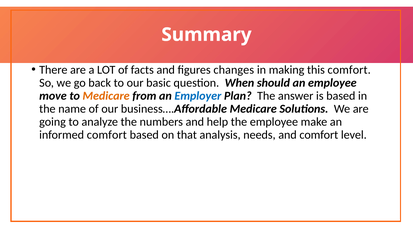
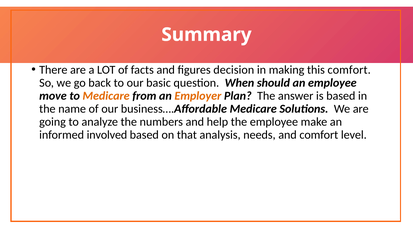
changes: changes -> decision (234, 70)
Employer colour: blue -> orange (198, 96)
informed comfort: comfort -> involved (107, 135)
